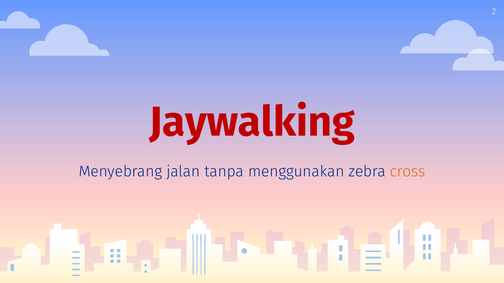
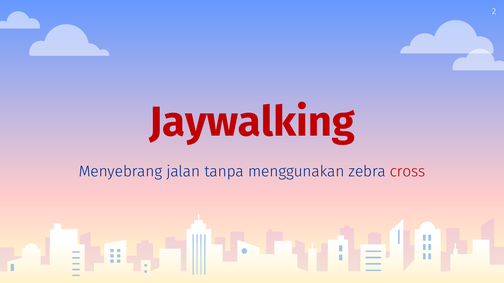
cross colour: orange -> red (408, 172)
